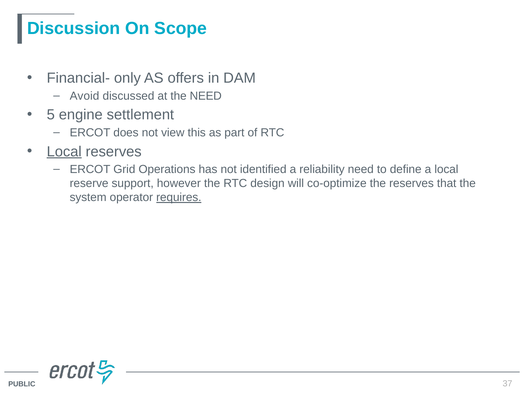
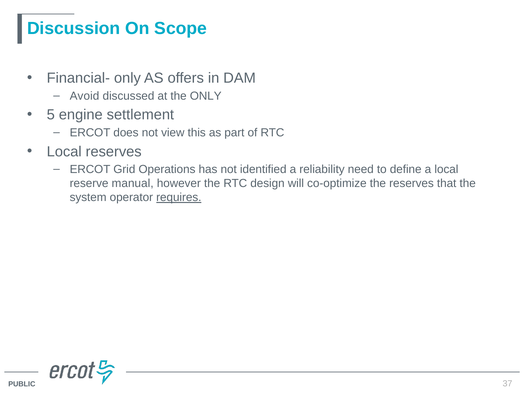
the NEED: NEED -> ONLY (206, 96)
Local underline: present -> none (64, 151)
support: support -> manual (133, 183)
